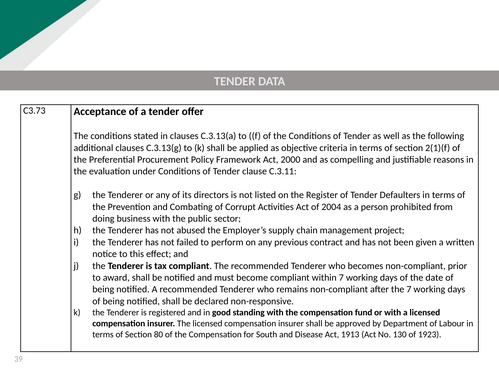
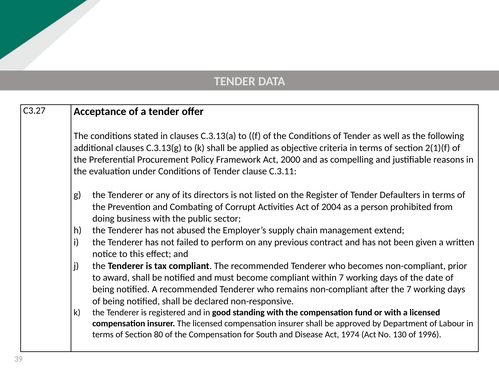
C3.73: C3.73 -> C3.27 (34, 111)
project: project -> extend (389, 231)
1913: 1913 -> 1974 (350, 335)
1923: 1923 -> 1996 (430, 335)
